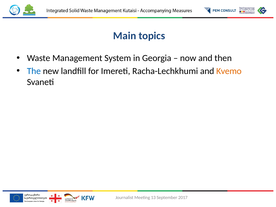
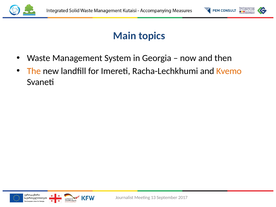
The colour: blue -> orange (34, 71)
